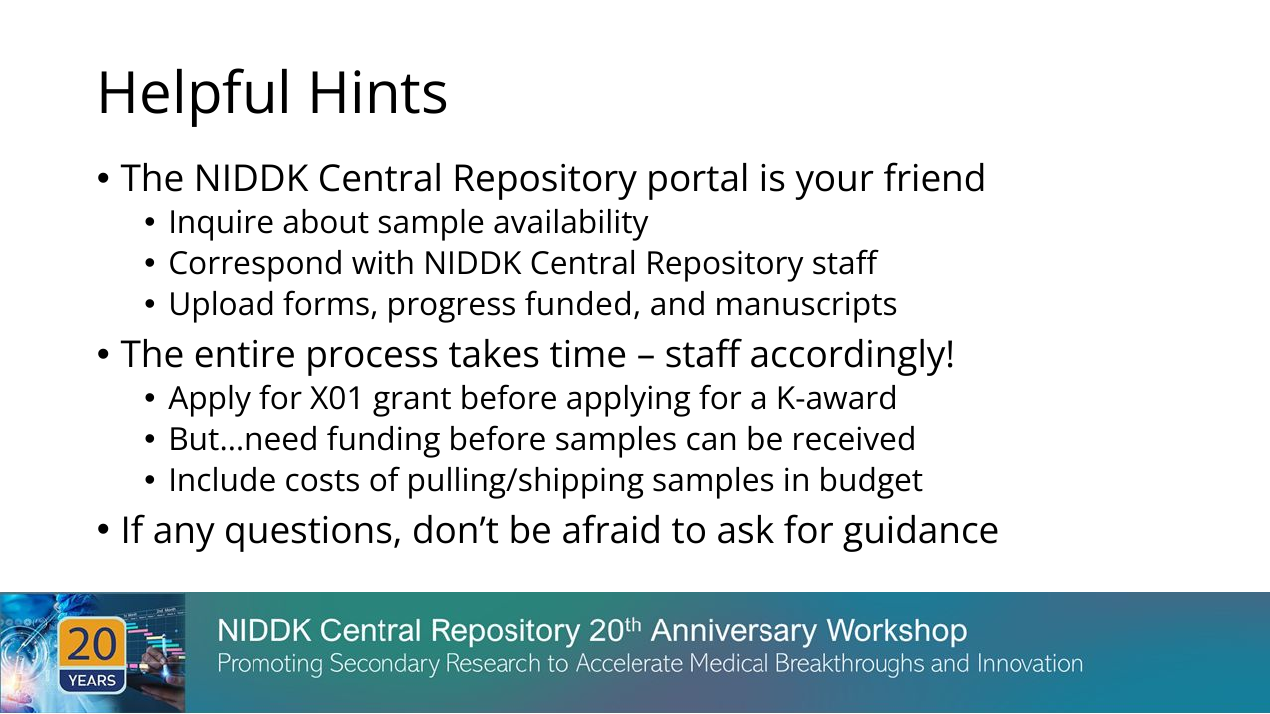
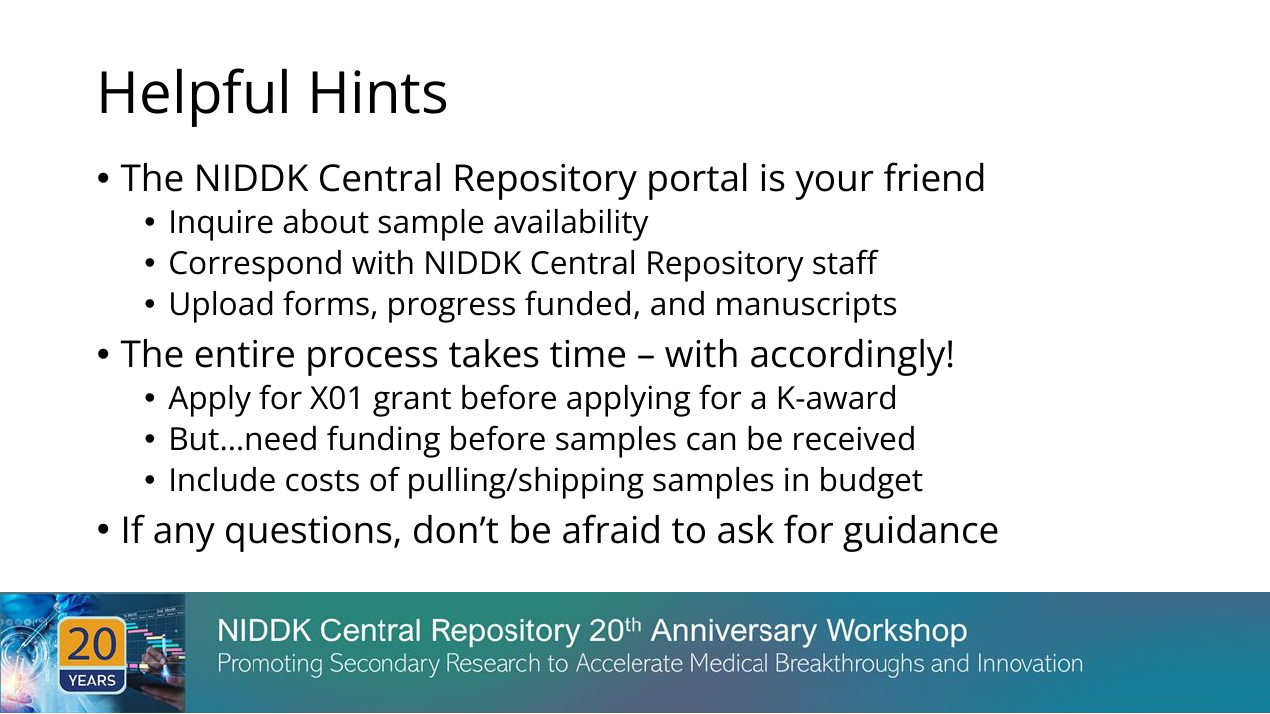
staff: staff -> with (702, 356)
